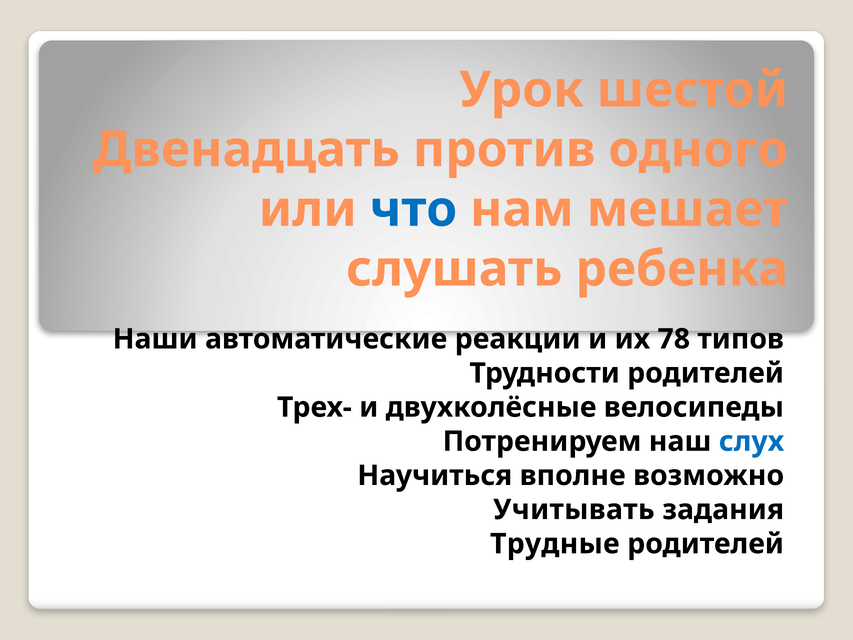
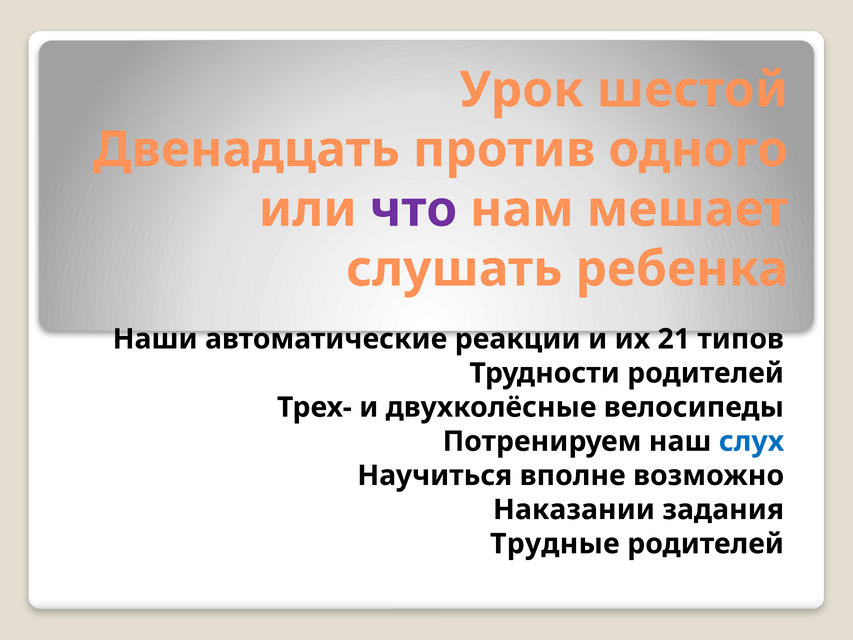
что colour: blue -> purple (413, 209)
78: 78 -> 21 (674, 339)
Учитывать: Учитывать -> Наказании (574, 510)
